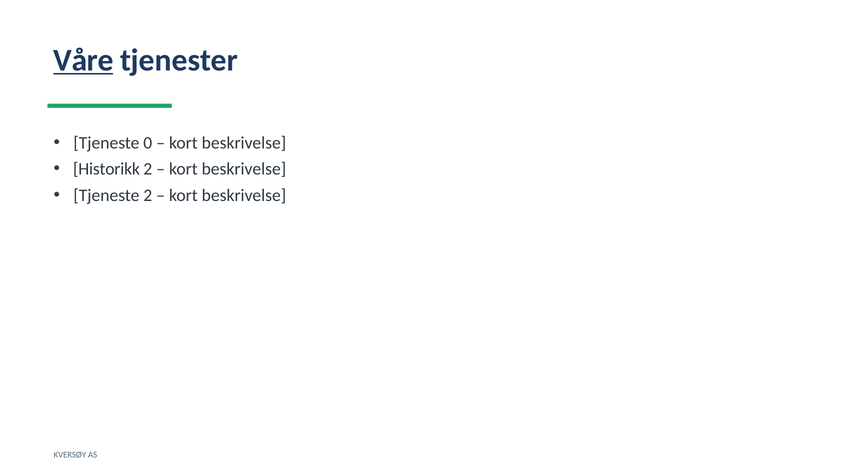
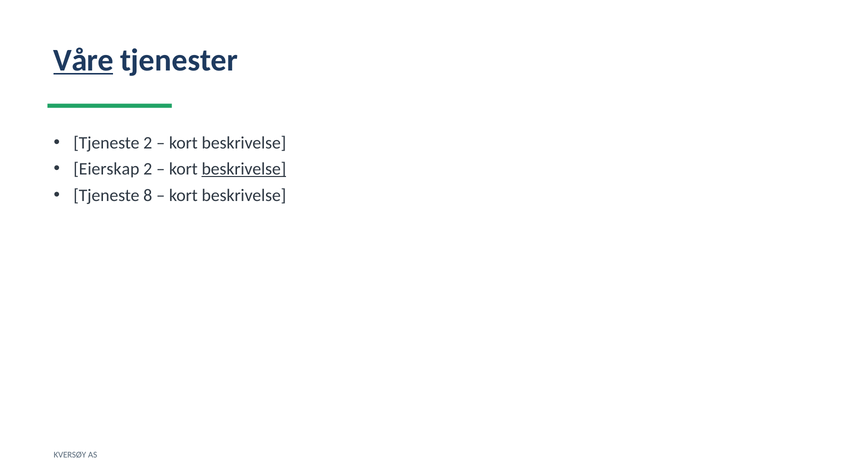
Tjeneste 0: 0 -> 2 (148, 143)
Historikk: Historikk -> Eierskap (106, 169)
beskrivelse underline: none -> present (244, 169)
Tjeneste 2: 2 -> 8 (148, 195)
